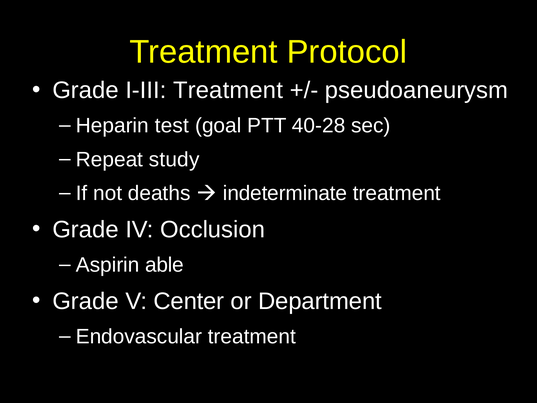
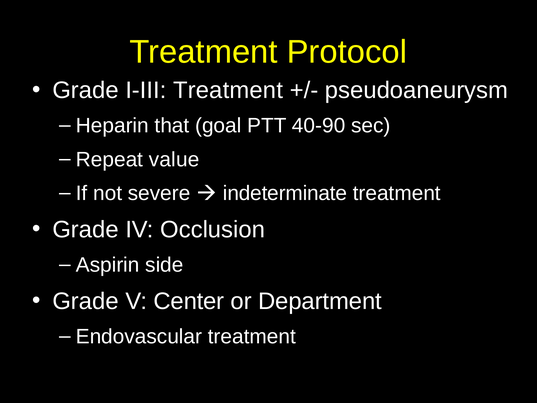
test: test -> that (172, 126)
40-28: 40-28 -> 40-90 (319, 126)
study: study -> value (174, 159)
deaths: deaths -> severe (159, 193)
able: able -> side (164, 265)
